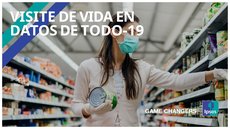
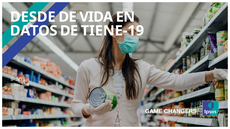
VISITE: VISITE -> DESDE (33, 17)
TODO-19: TODO-19 -> TIENE-19 (112, 31)
